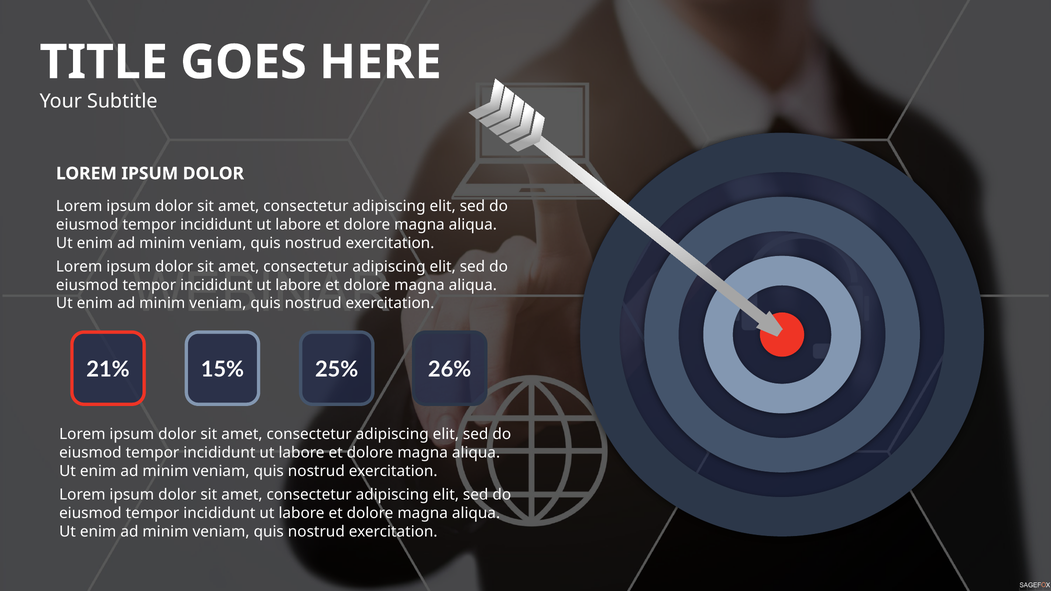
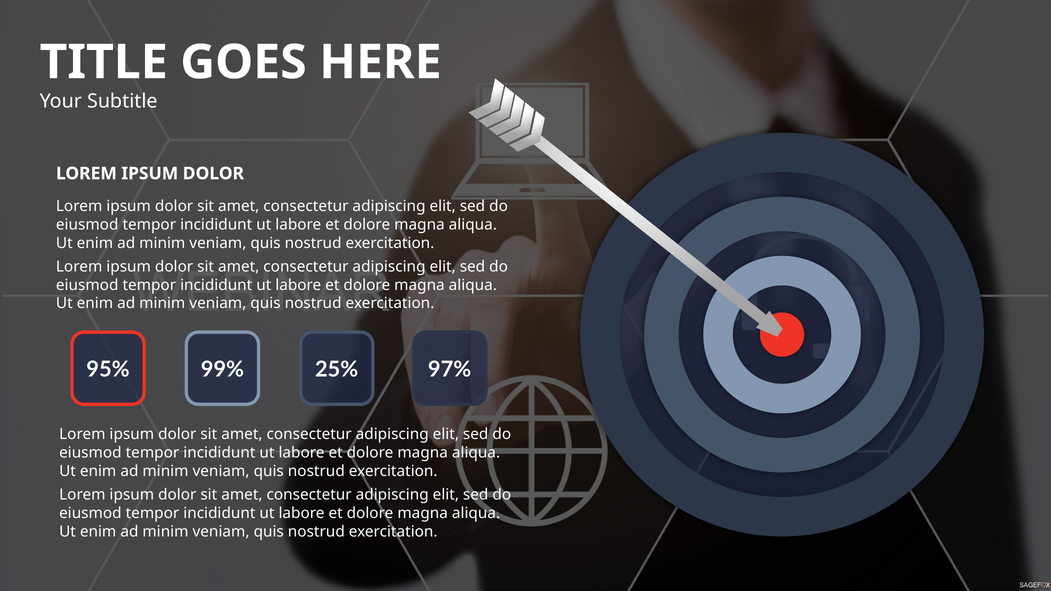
21%: 21% -> 95% (108, 370)
15%: 15% -> 99% (222, 370)
26%: 26% -> 97% (450, 370)
